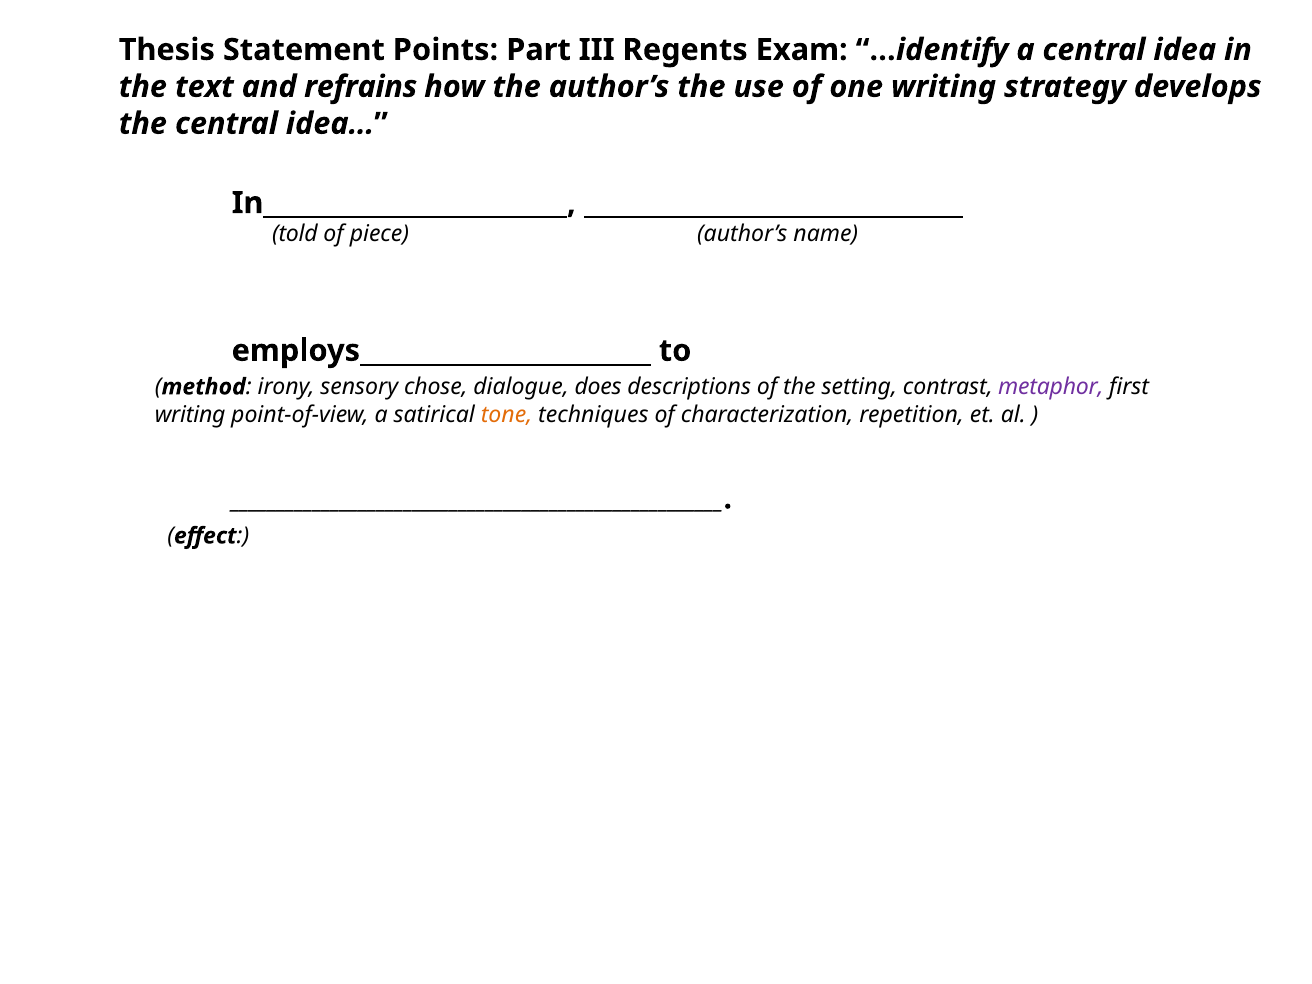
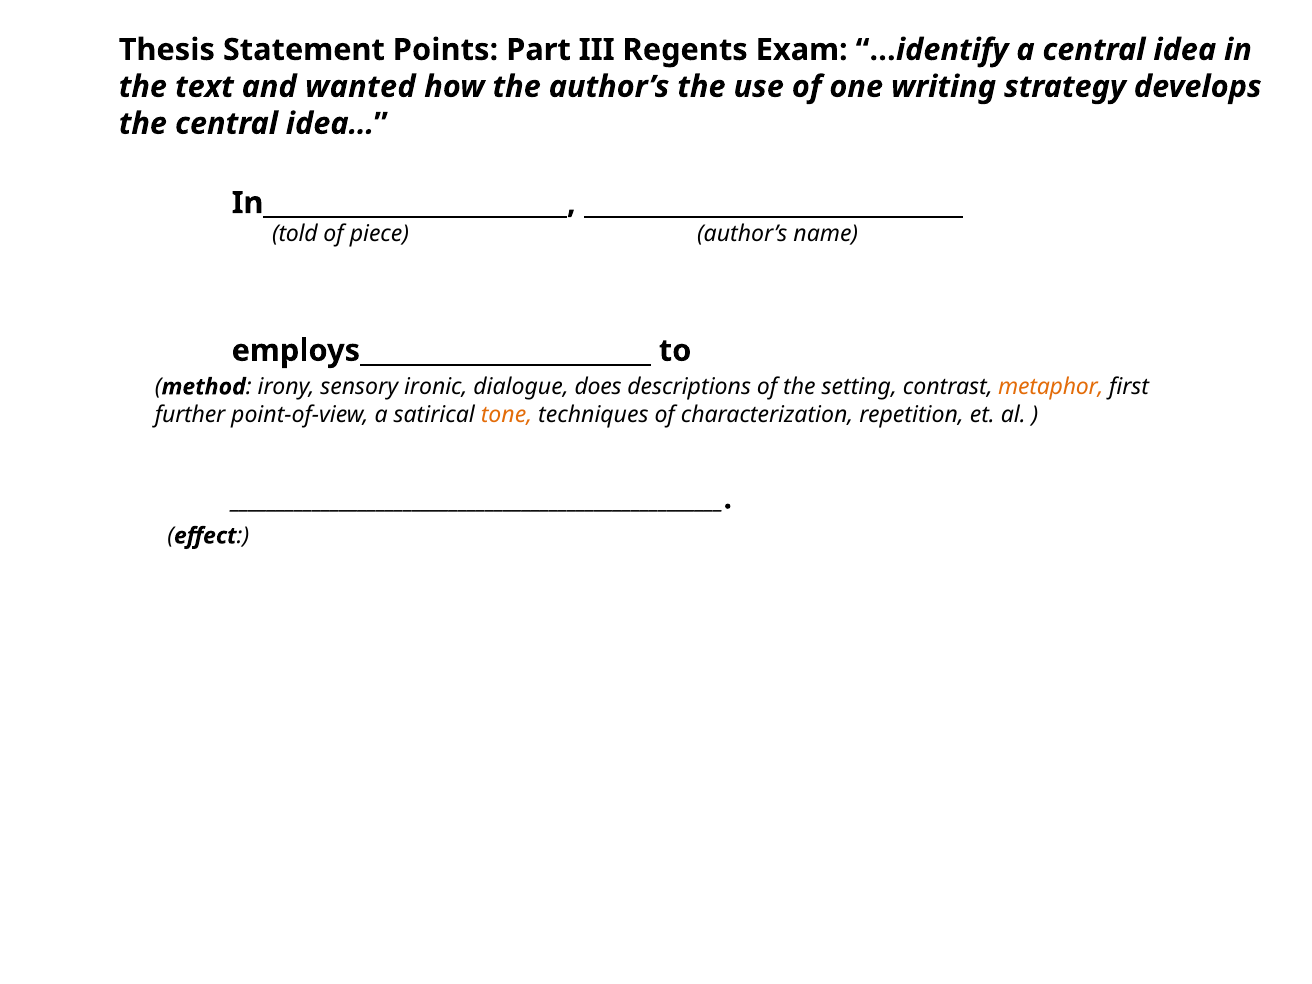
refrains: refrains -> wanted (360, 87)
chose: chose -> ironic (436, 387)
metaphor colour: purple -> orange (1051, 387)
writing: writing -> further (190, 415)
